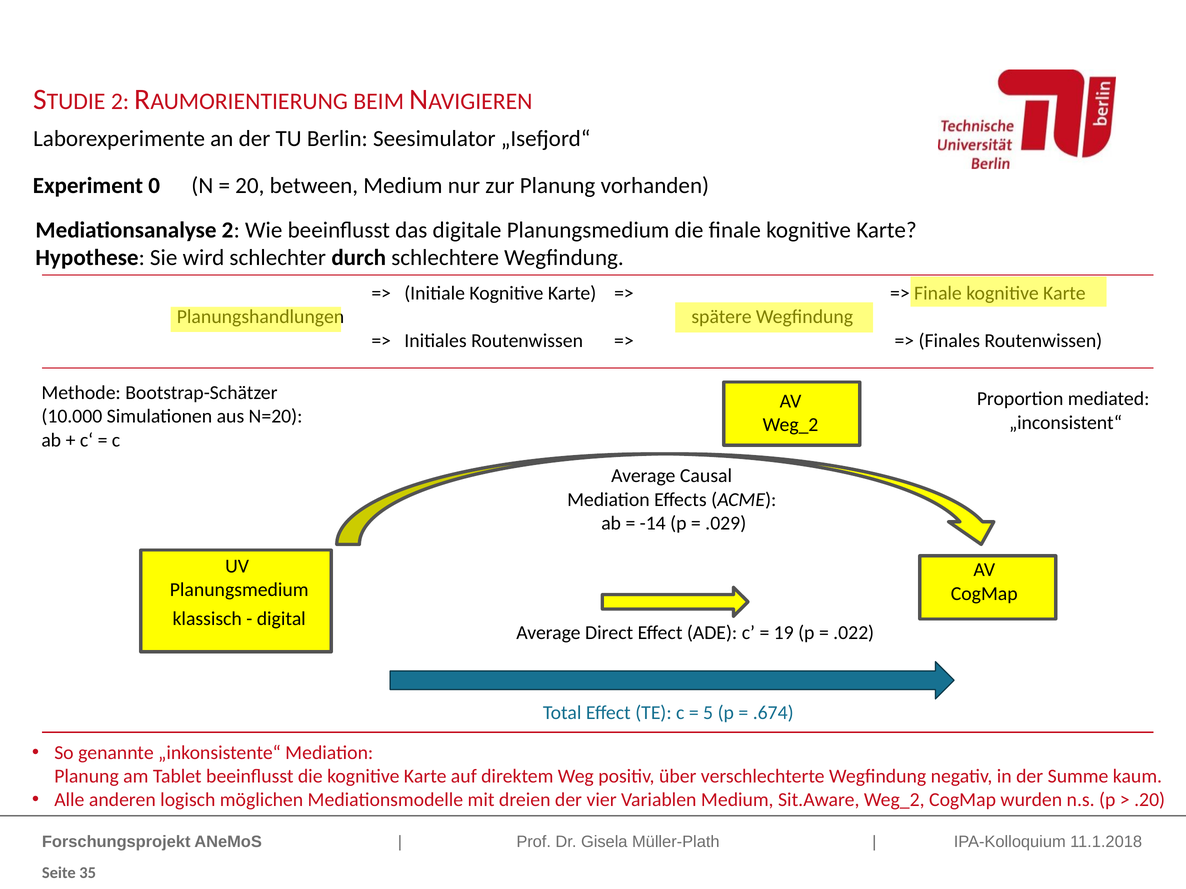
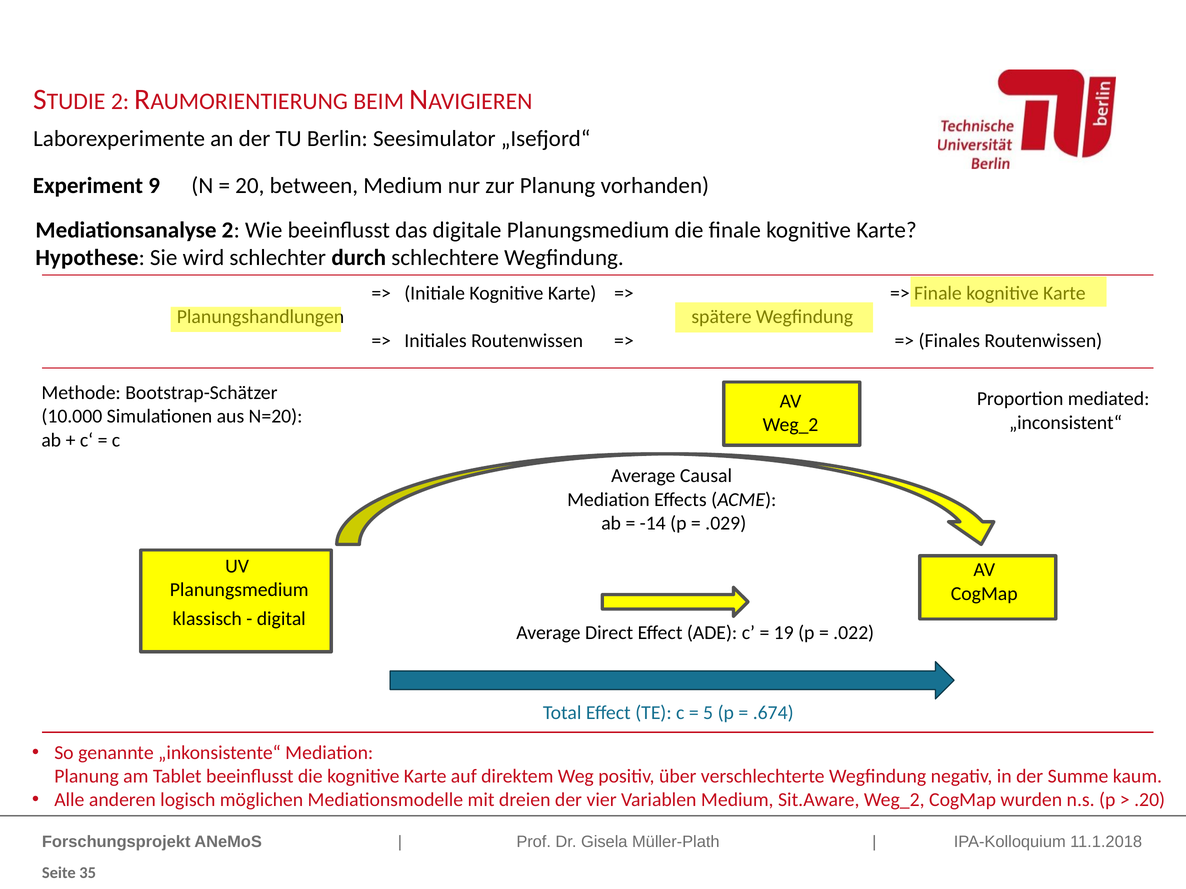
0: 0 -> 9 (154, 186)
